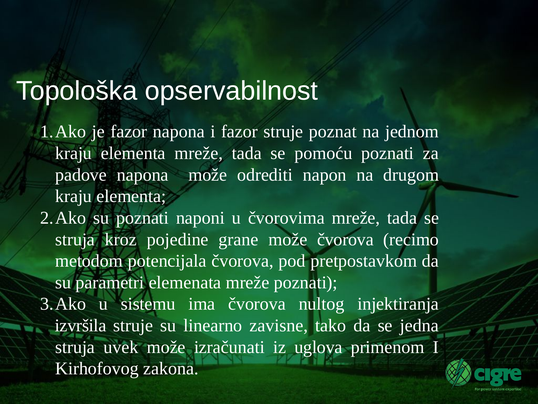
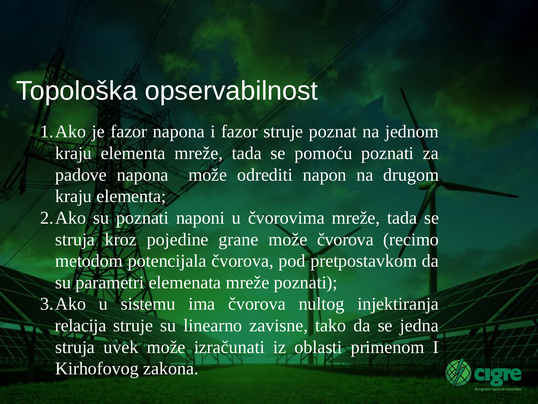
izvršila: izvršila -> relacija (81, 325)
uglova: uglova -> oblasti (318, 347)
